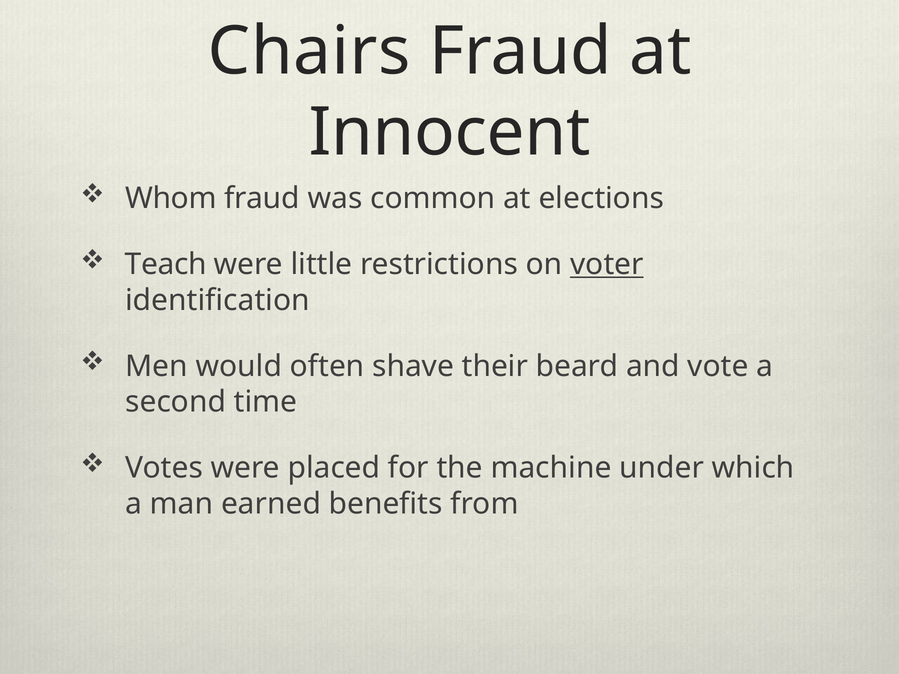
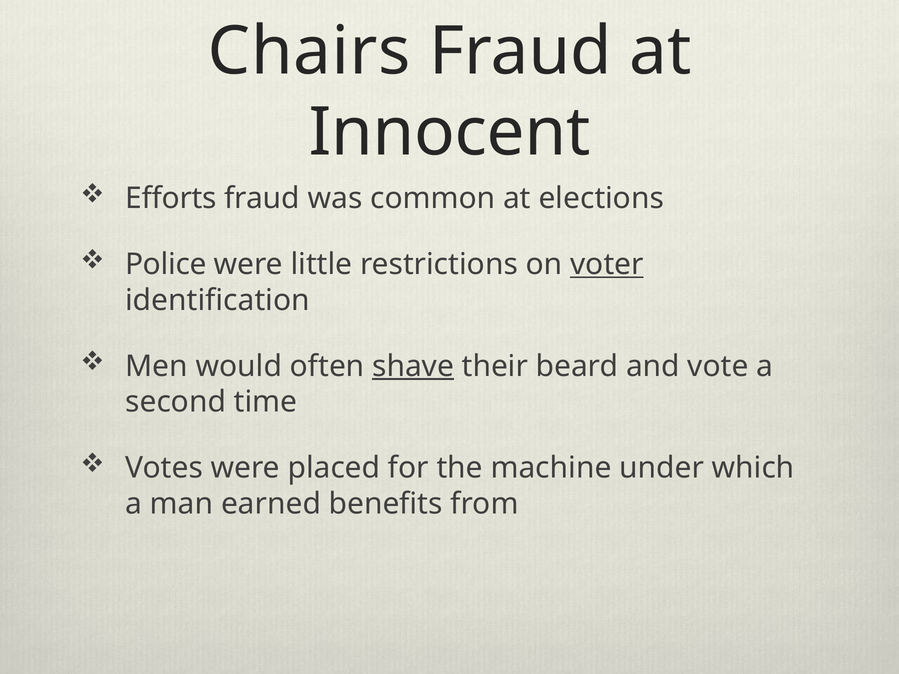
Whom: Whom -> Efforts (171, 198)
Teach: Teach -> Police (166, 264)
shave underline: none -> present (413, 366)
